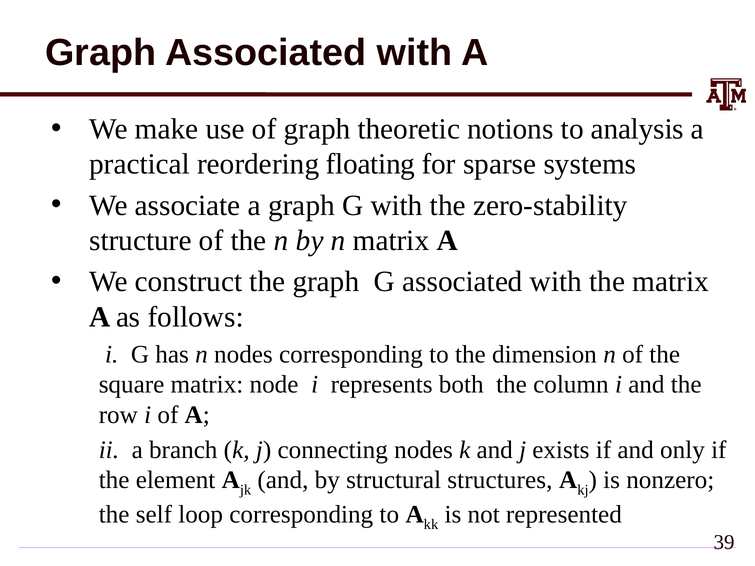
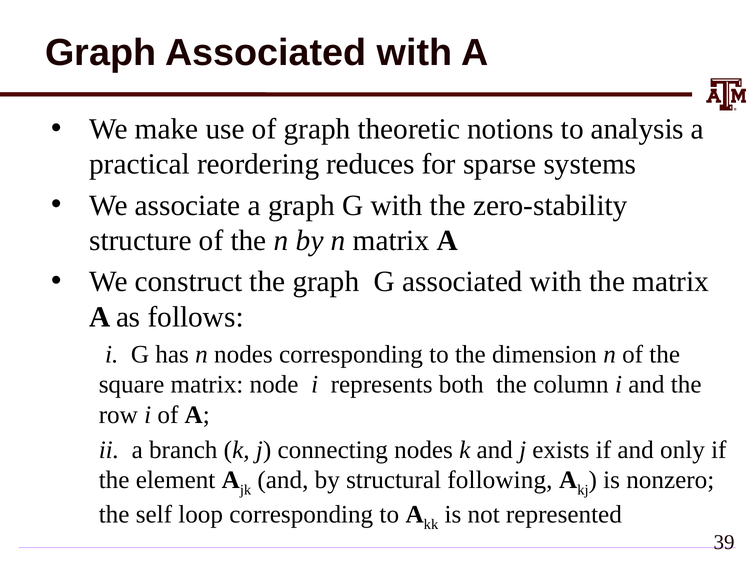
floating: floating -> reduces (371, 164)
structures: structures -> following (500, 480)
